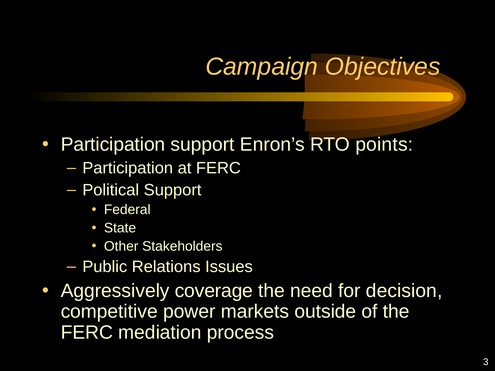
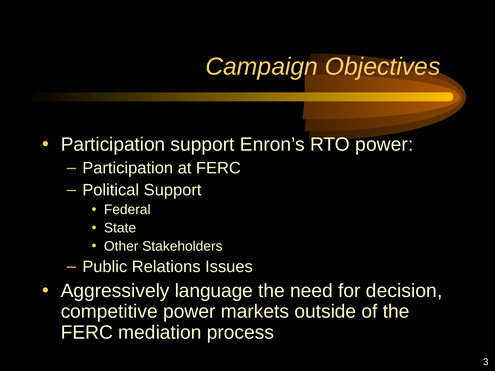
RTO points: points -> power (384, 145)
coverage: coverage -> language (214, 291)
